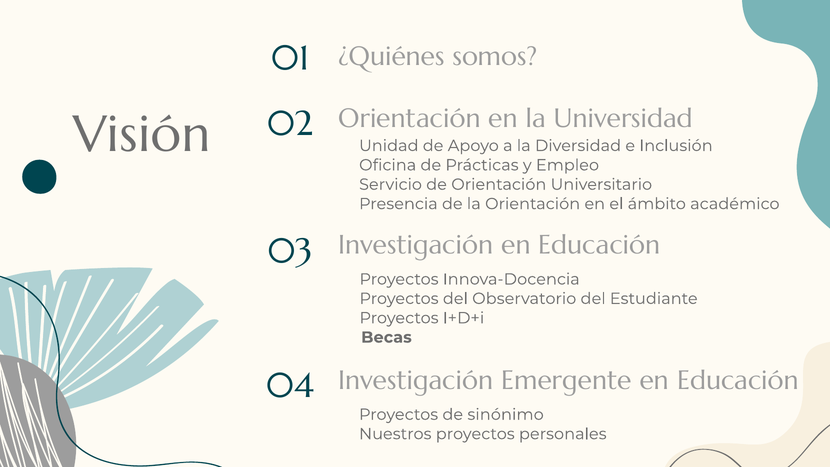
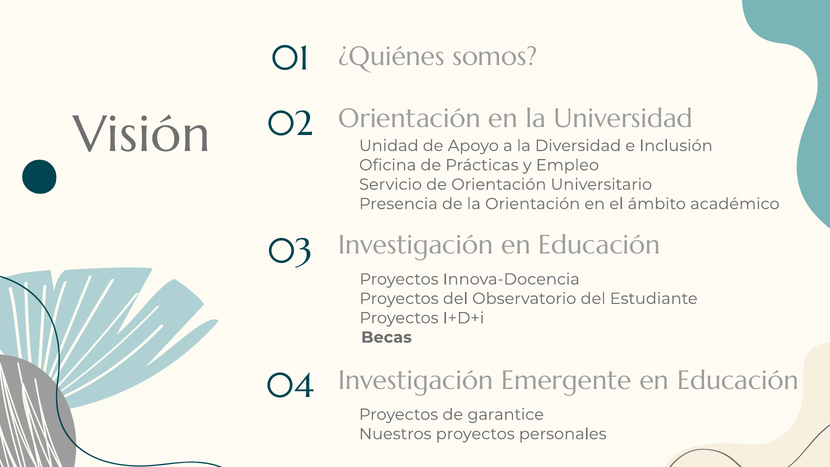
sinónimo: sinónimo -> garantice (506, 414)
